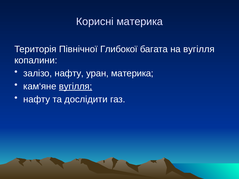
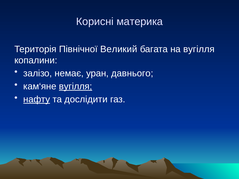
Глибокої: Глибокої -> Великий (119, 49)
залізо нафту: нафту -> немає (69, 73)
уран материка: материка -> давнього (132, 73)
нафту underline: none -> present (37, 99)
